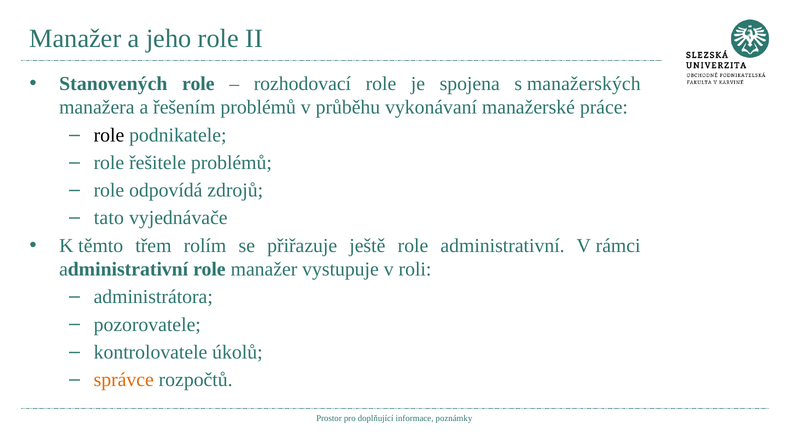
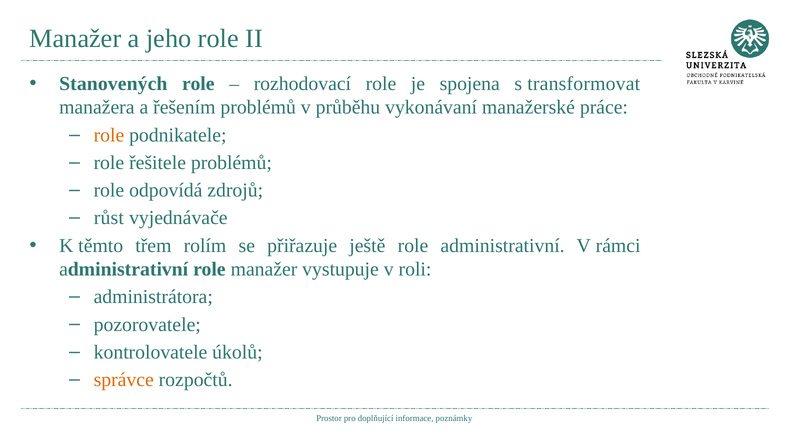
manažerských: manažerských -> transformovat (584, 84)
role colour: black -> orange (109, 135)
tato: tato -> růst (109, 218)
